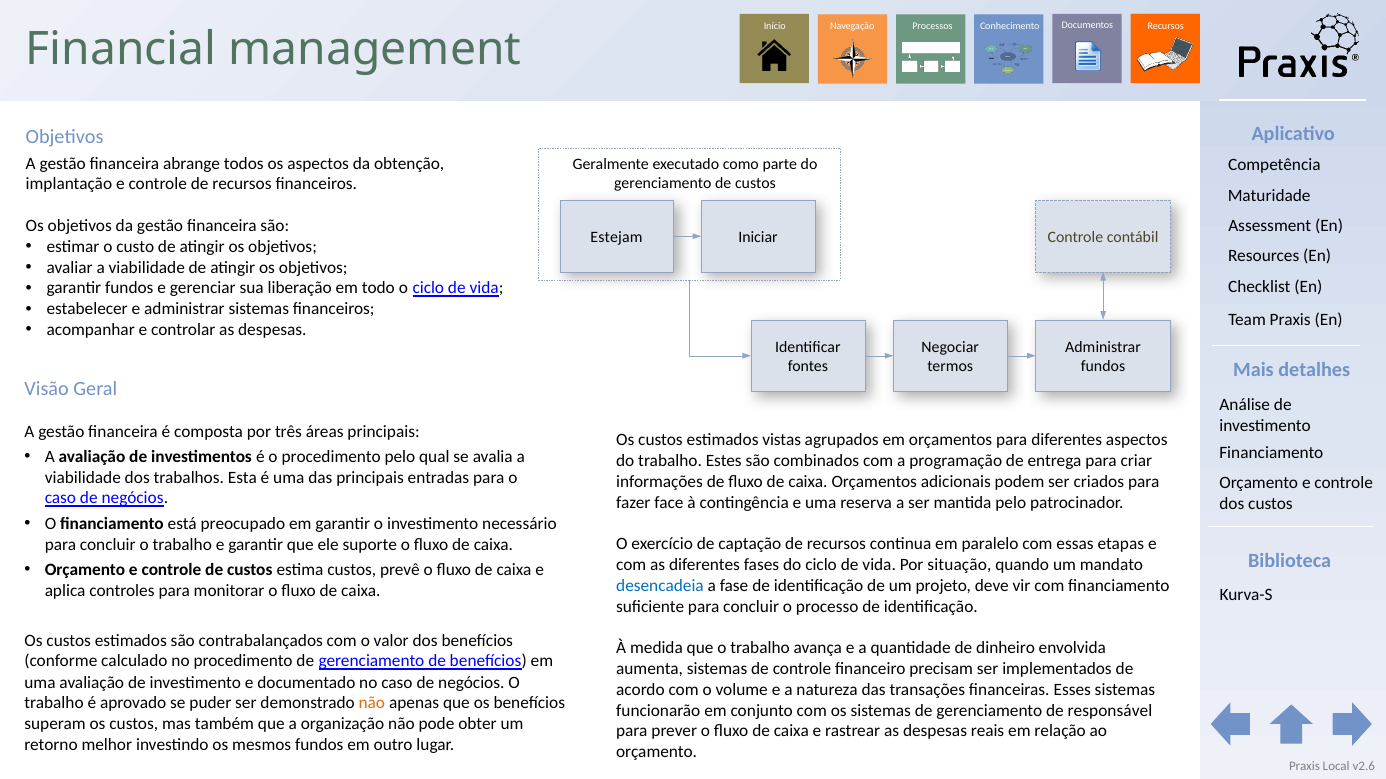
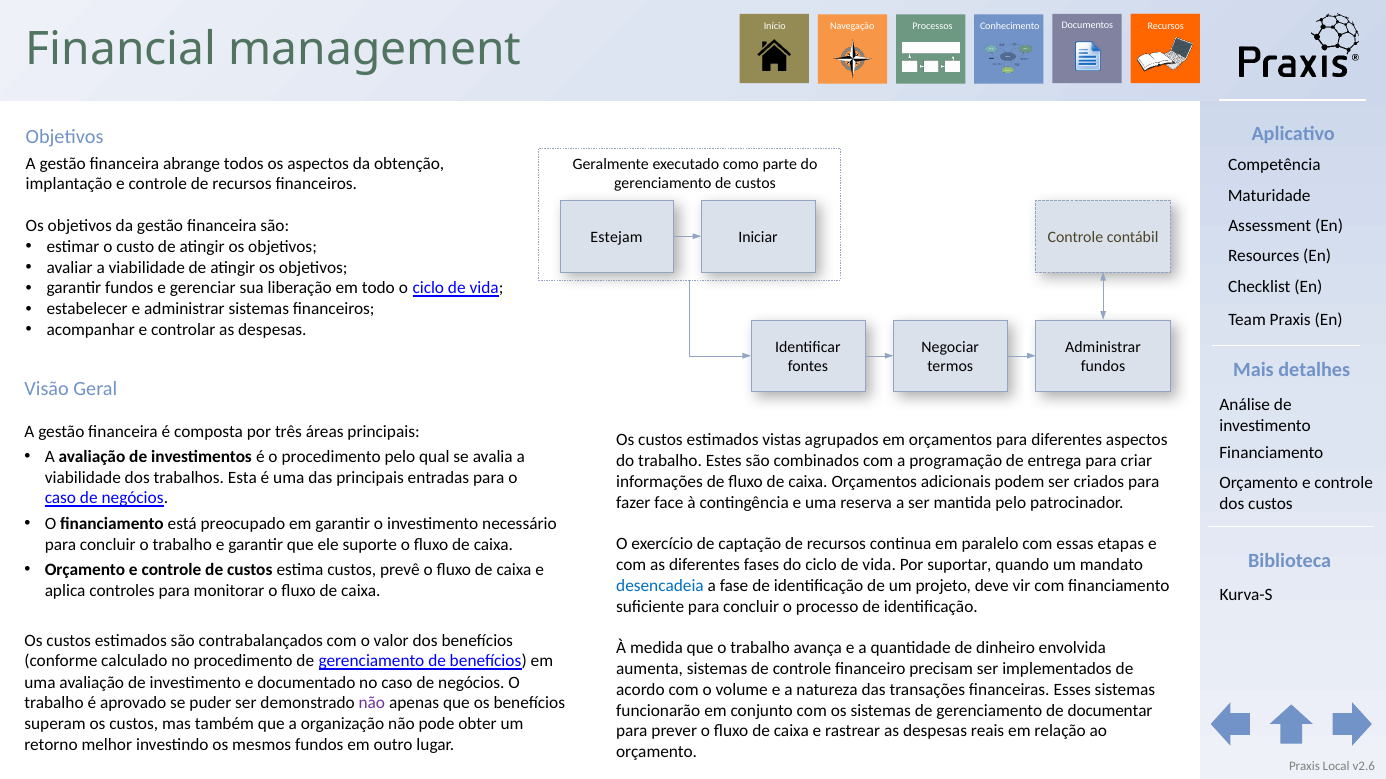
situação: situação -> suportar (960, 565)
não colour: orange -> purple (372, 704)
responsável: responsável -> documentar (1110, 711)
